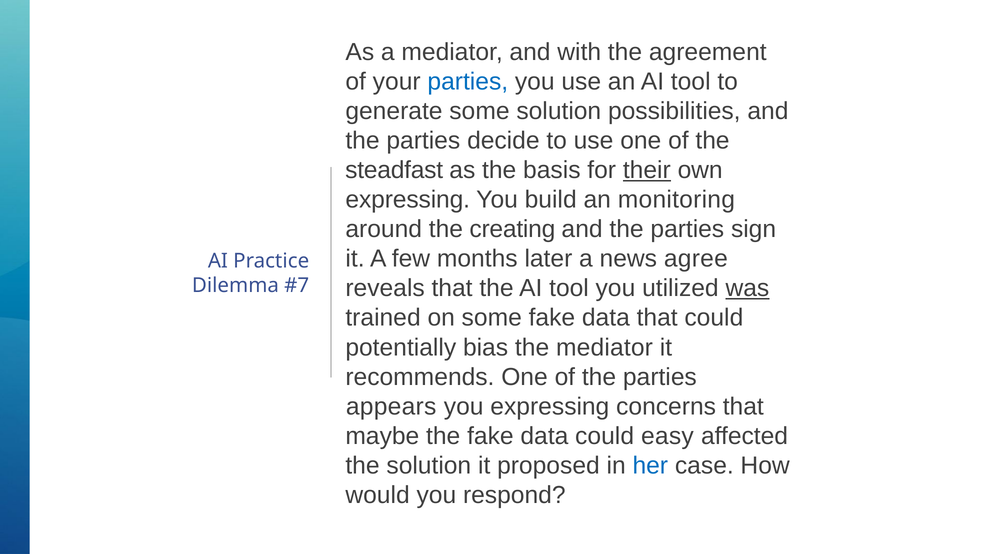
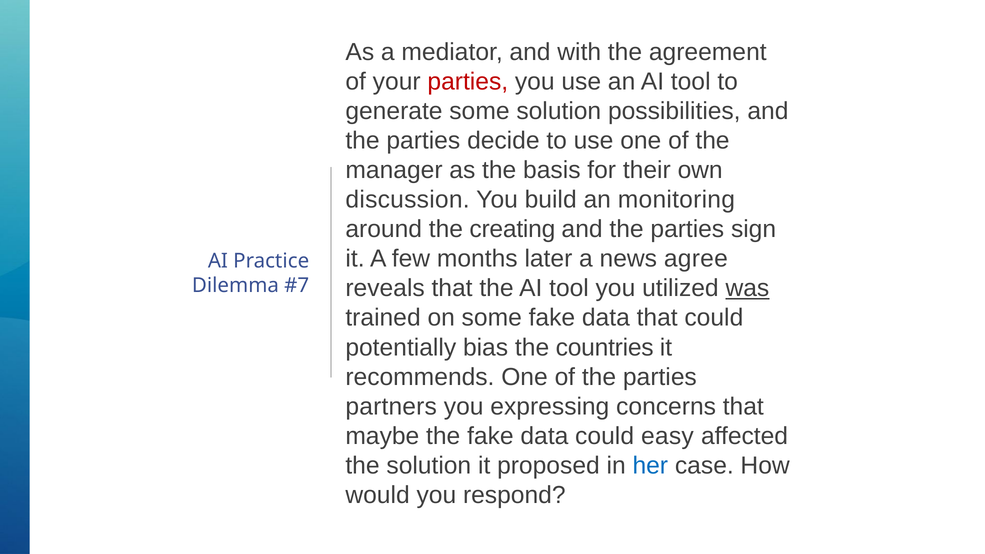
parties colour: blue -> red (468, 81)
steadfast: steadfast -> manager (394, 170)
their underline: present -> none (647, 170)
expressing: expressing -> discussion (408, 200)
the mediator: mediator -> countries (605, 347)
appears: appears -> partners (391, 407)
